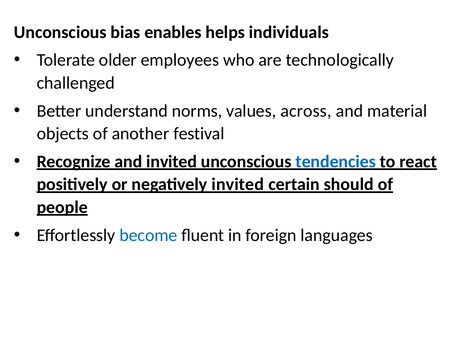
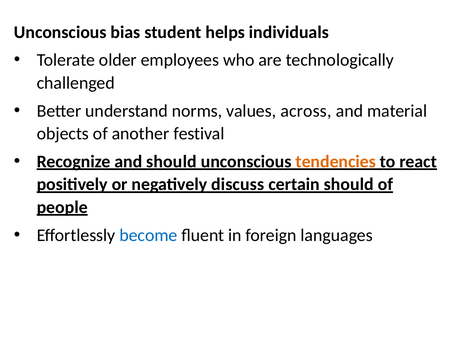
enables: enables -> student (173, 32)
and invited: invited -> should (172, 162)
tendencies colour: blue -> orange (336, 162)
negatively invited: invited -> discuss (238, 185)
